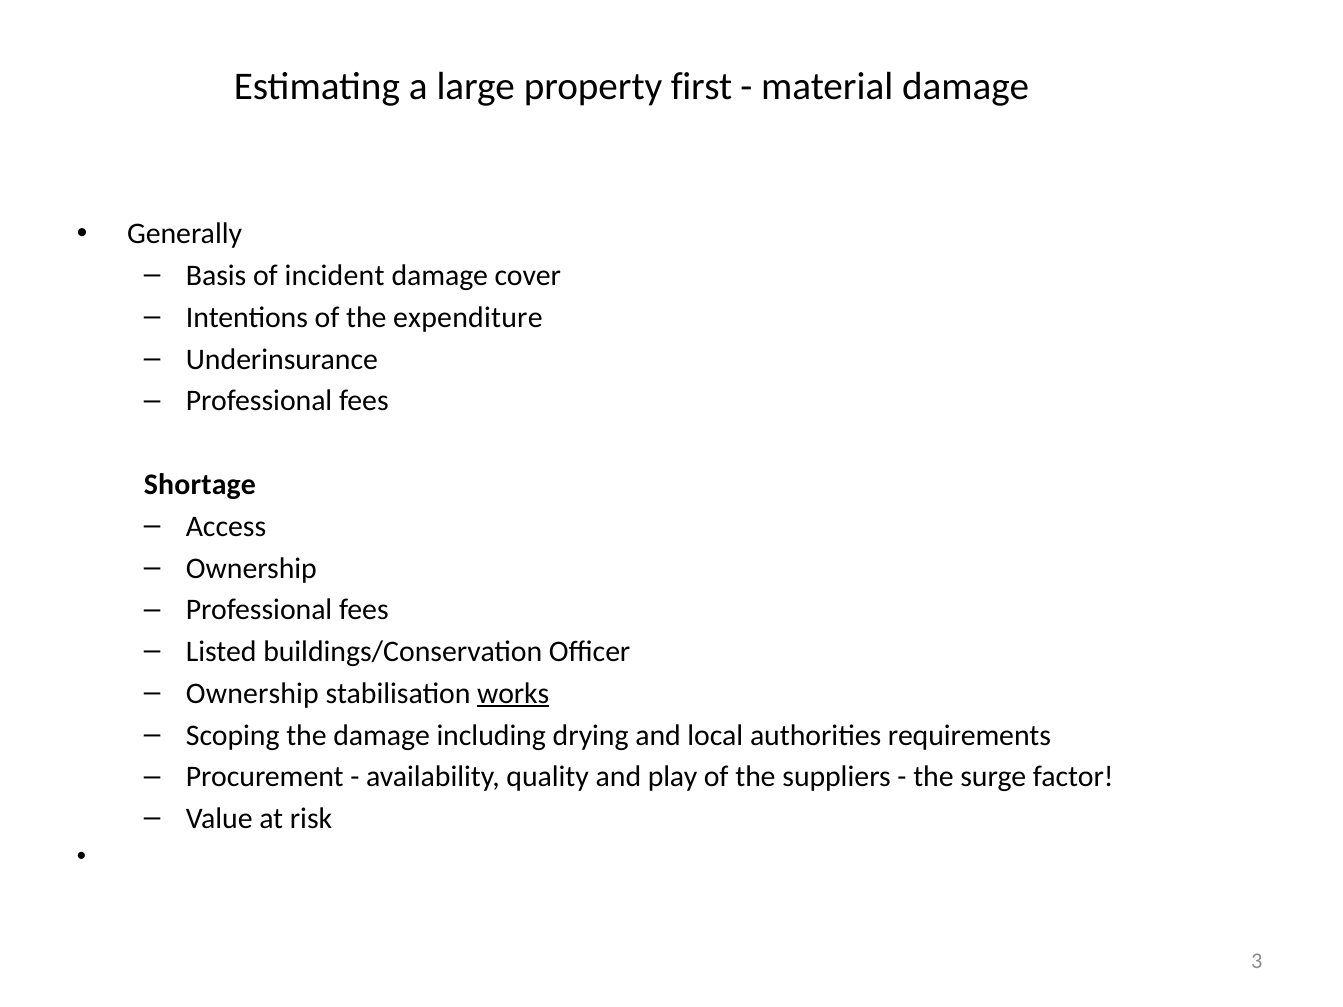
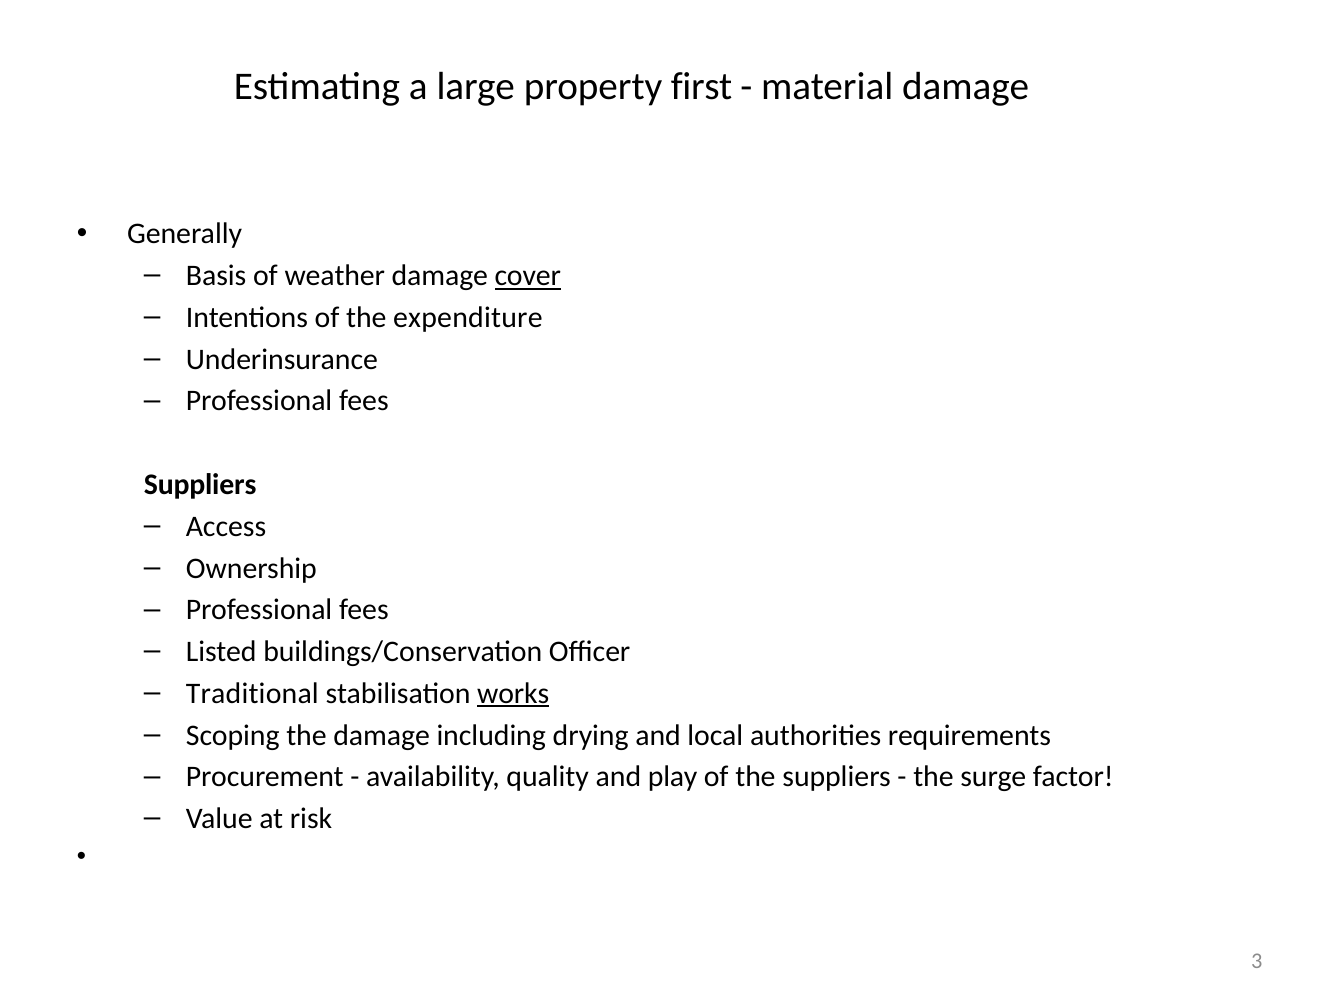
incident: incident -> weather (335, 276)
cover underline: none -> present (528, 276)
Shortage: Shortage -> Suppliers (200, 485)
Ownership: Ownership -> Traditional (252, 694)
